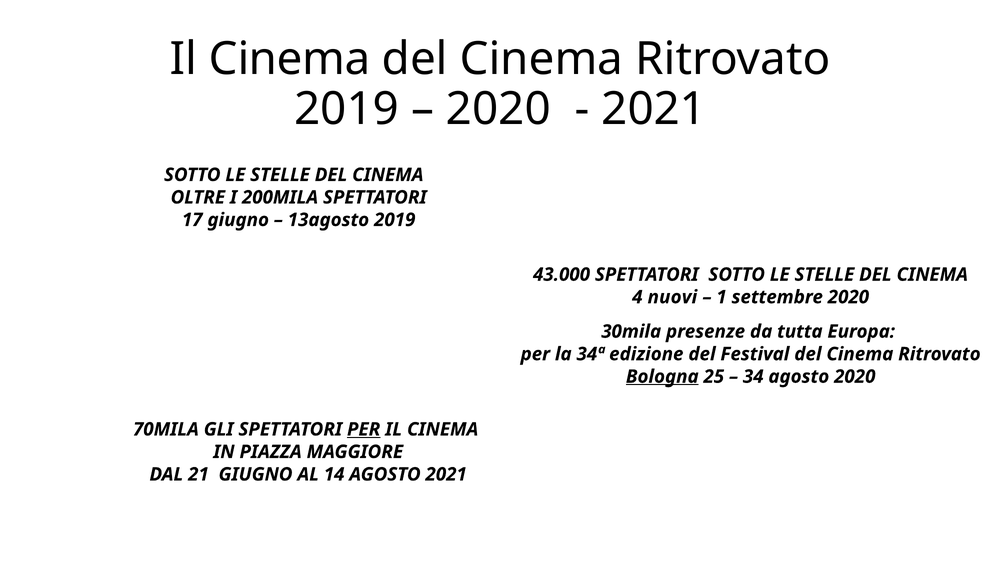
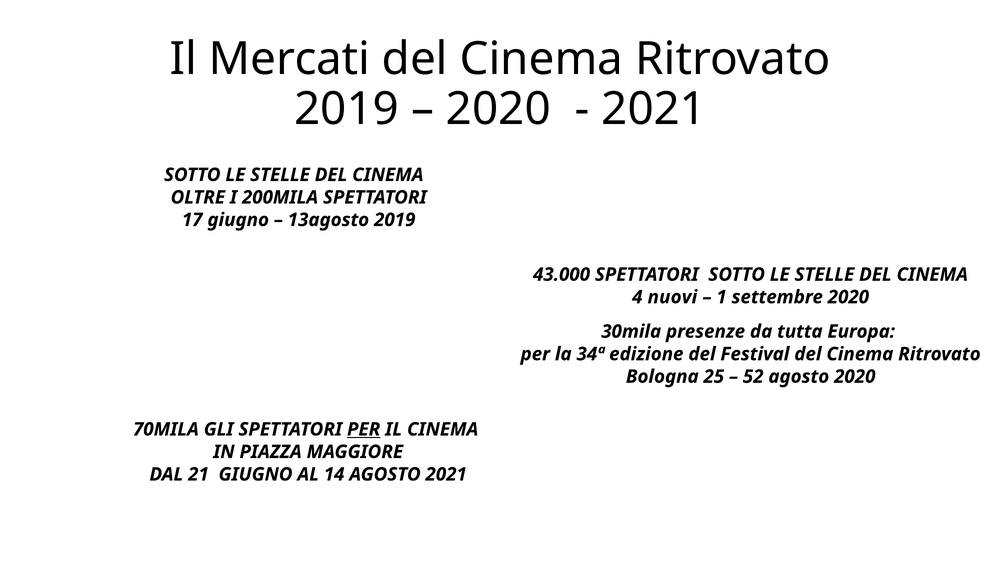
Cinema: Cinema -> Mercati (290, 59)
Bologna underline: present -> none (662, 377)
34: 34 -> 52 (753, 377)
